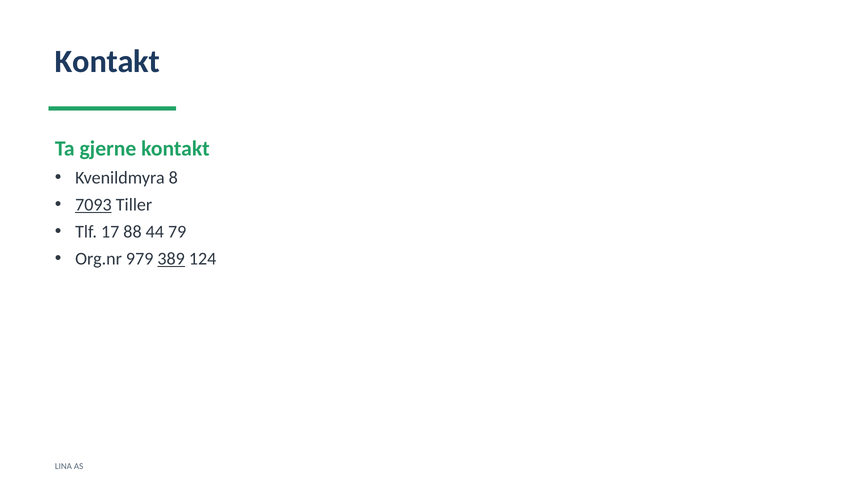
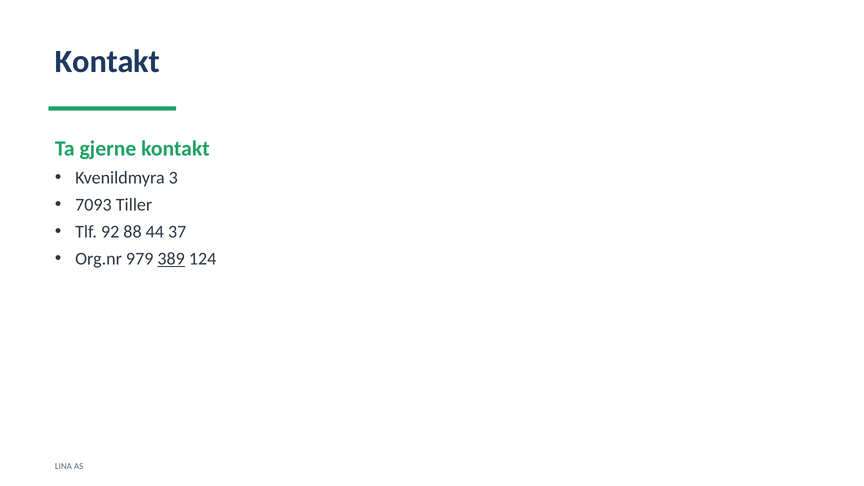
8: 8 -> 3 (173, 178)
7093 underline: present -> none (93, 205)
17: 17 -> 92 (110, 232)
79: 79 -> 37 (177, 232)
